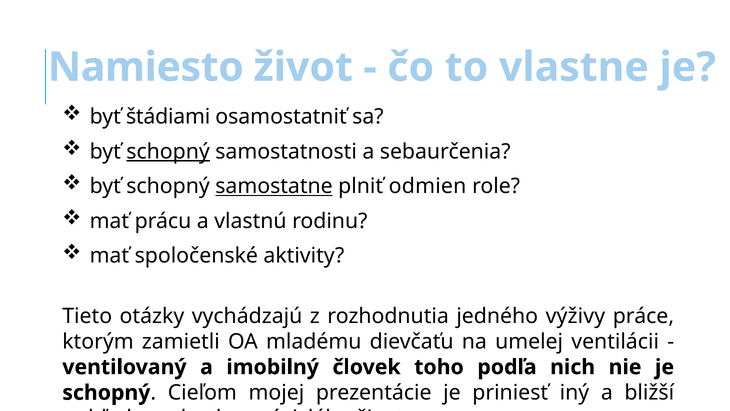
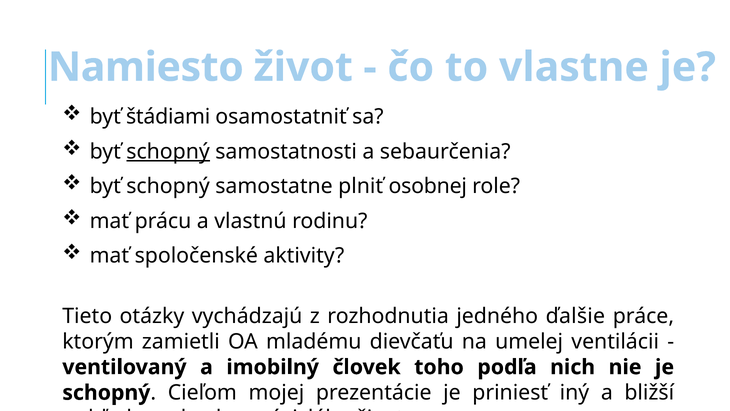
samostatne underline: present -> none (274, 186)
odmien: odmien -> osobnej (428, 186)
výživy: výživy -> ďalšie (575, 316)
